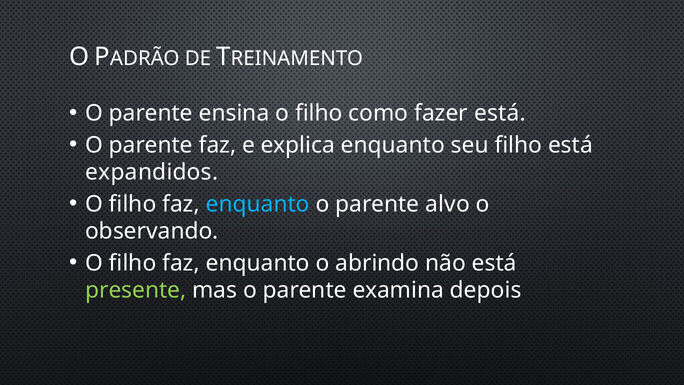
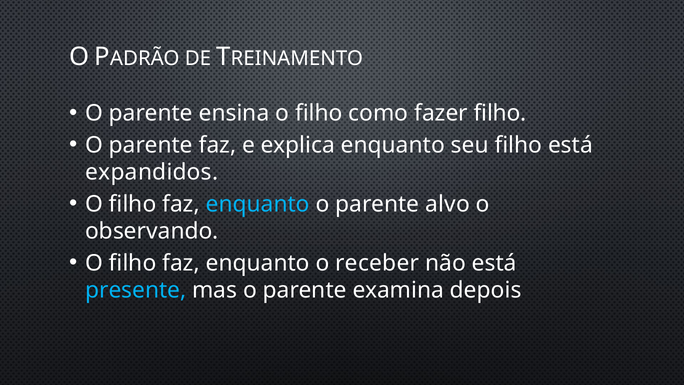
fazer está: está -> filho (500, 113)
abrindo: abrindo -> receber (377, 263)
presente colour: light green -> light blue (136, 290)
